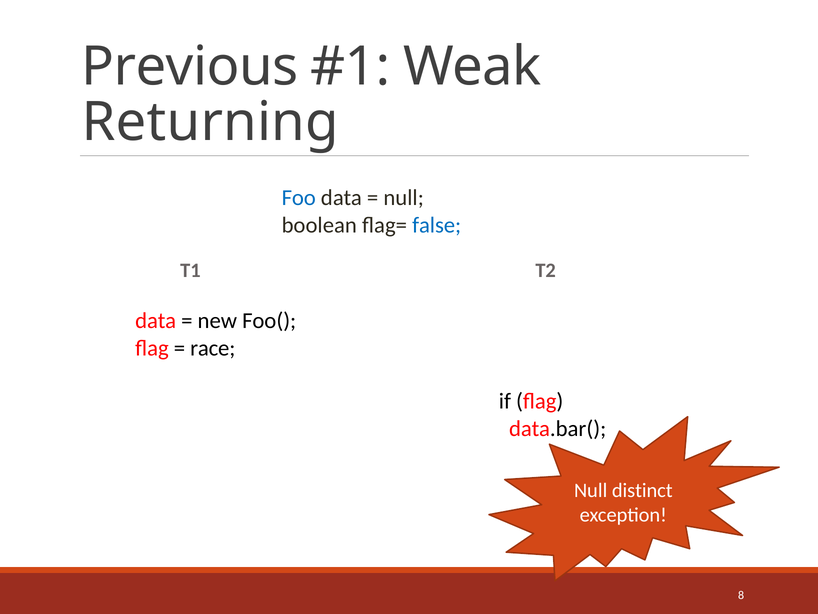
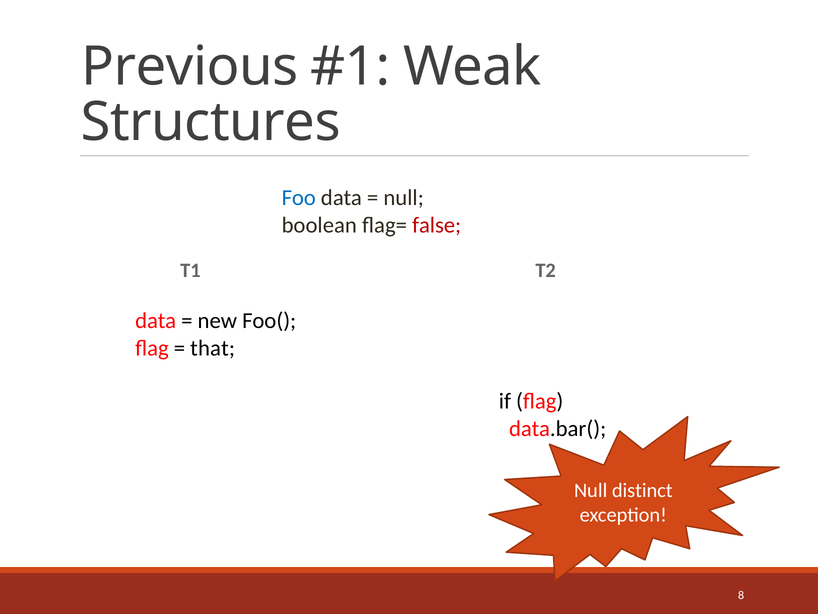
Returning: Returning -> Structures (211, 122)
false colour: blue -> red (437, 225)
race: race -> that (213, 348)
